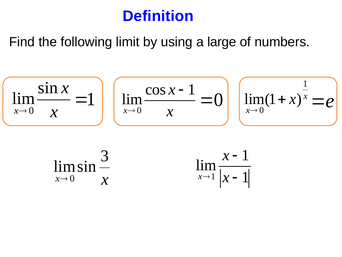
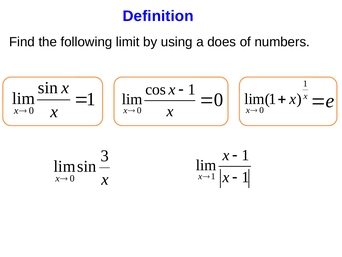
large: large -> does (222, 42)
